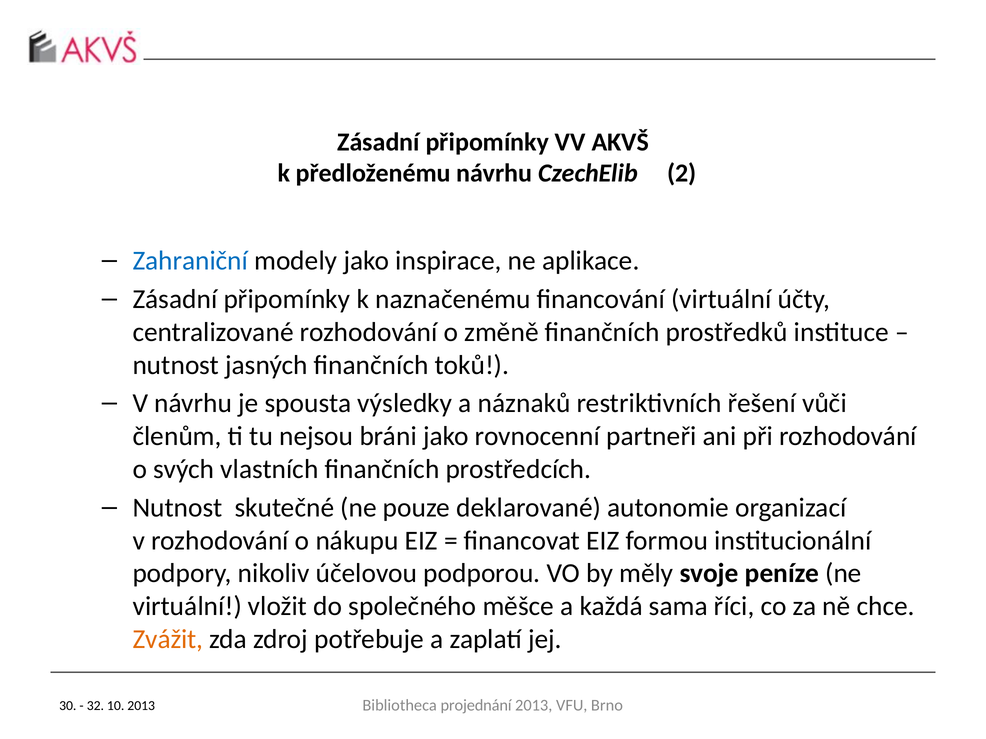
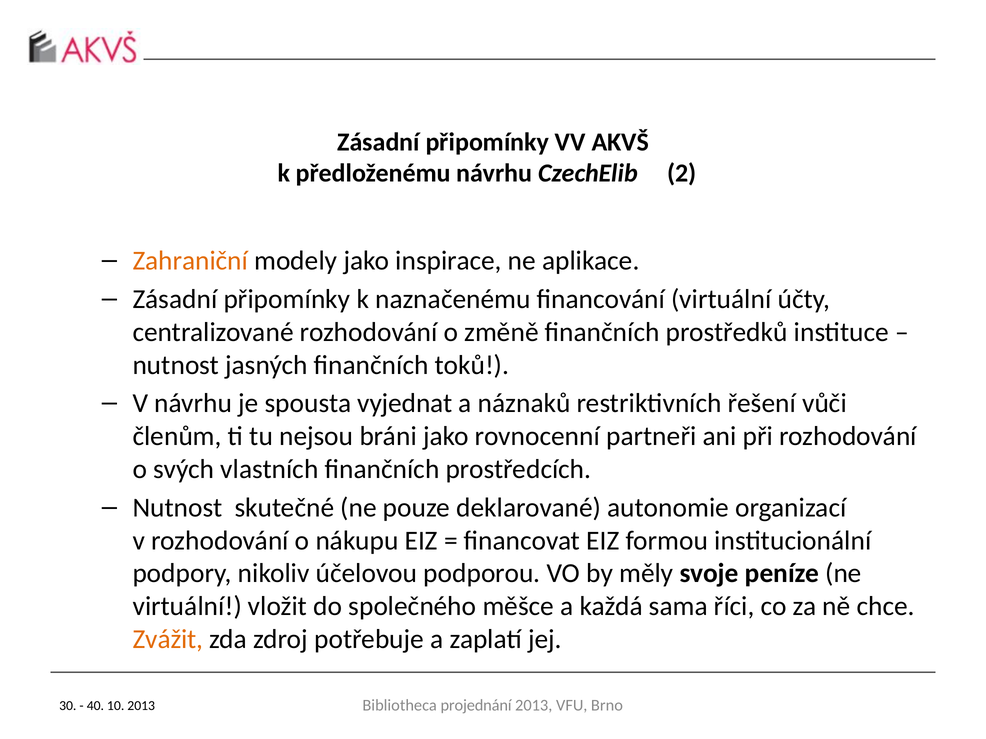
Zahraniční colour: blue -> orange (190, 261)
výsledky: výsledky -> vyjednat (405, 404)
32: 32 -> 40 (95, 706)
